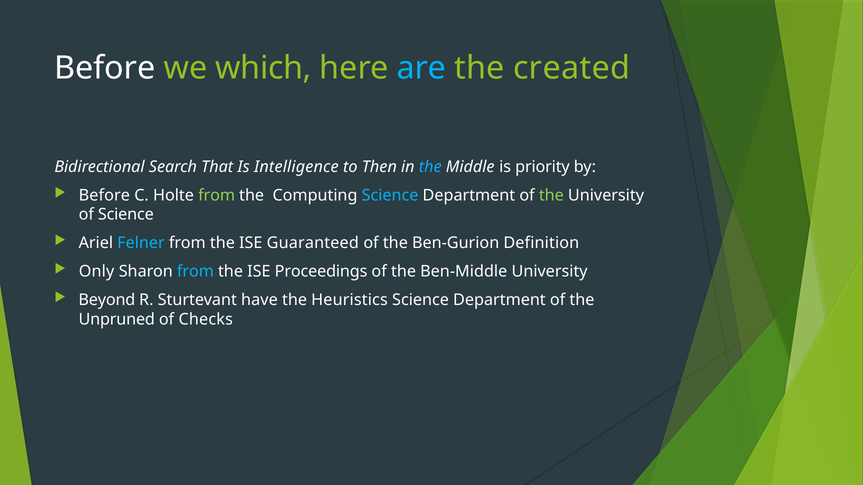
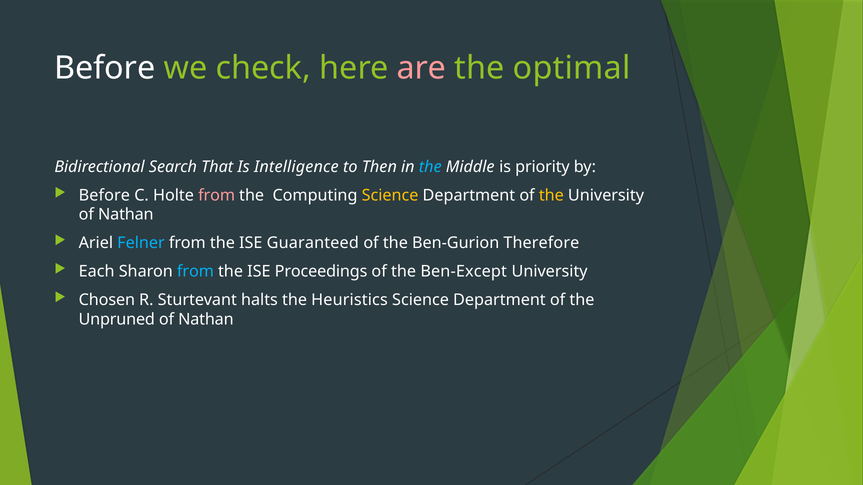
which: which -> check (263, 68)
are colour: light blue -> pink (422, 68)
created: created -> optimal (572, 68)
from colour: light green -> pink (217, 195)
Science colour: light blue -> yellow (390, 195)
the colour: light green -> yellow (551, 195)
Science: Science -> Nathan (126, 215)
Definition: Definition -> Therefore (541, 243)
Only: Only -> Each (97, 272)
Ben-Middle: Ben-Middle -> Ben-Except (464, 272)
Beyond: Beyond -> Chosen (107, 300)
have: have -> halts (259, 300)
Checks: Checks -> Nathan (206, 320)
